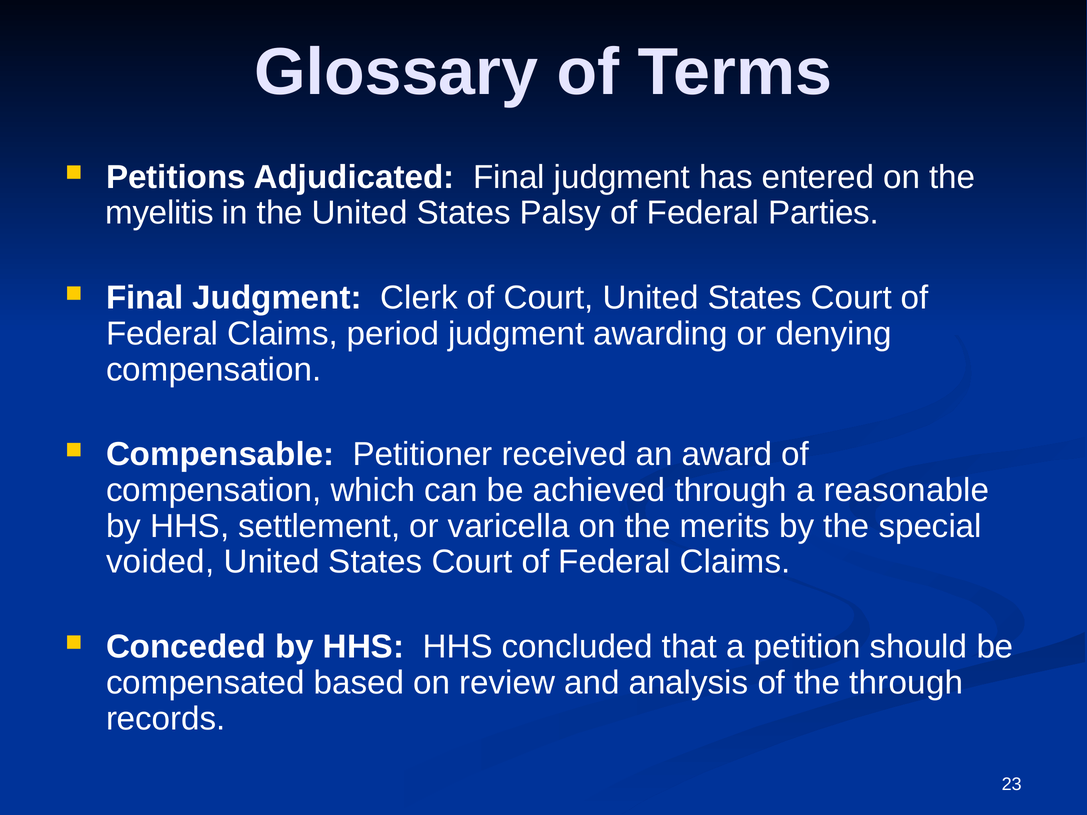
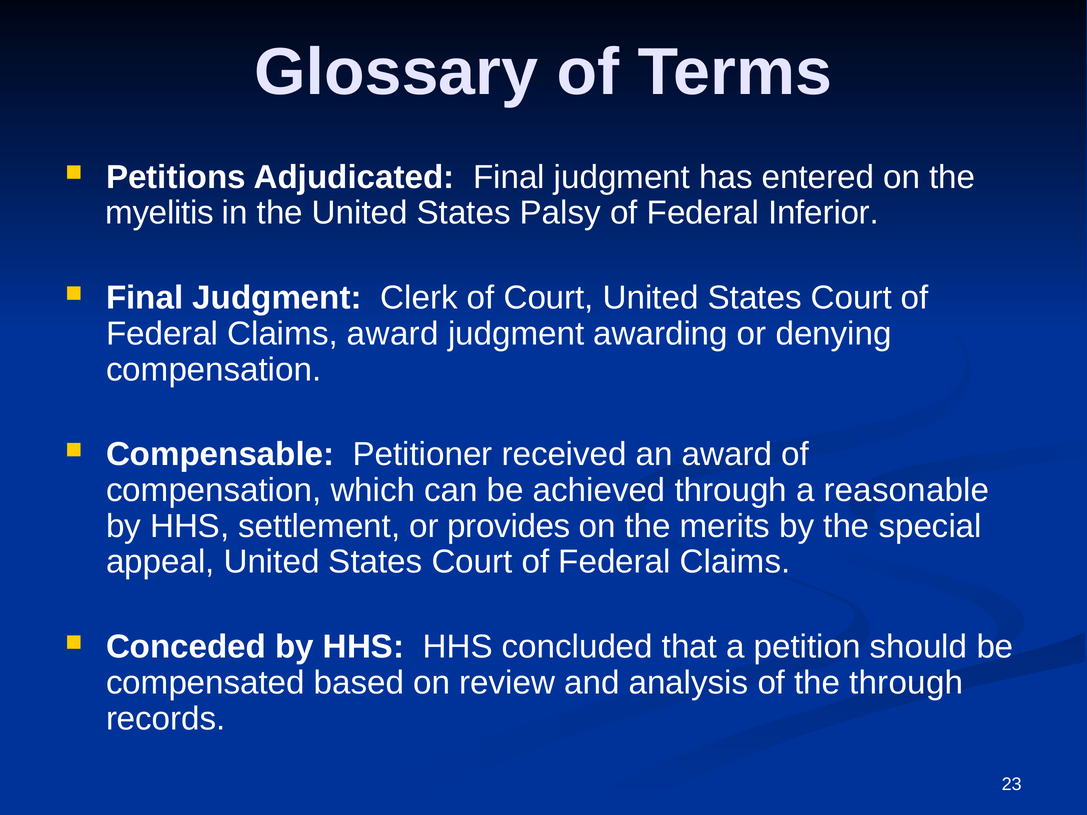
Parties: Parties -> Inferior (824, 213)
Claims period: period -> award (393, 334)
varicella: varicella -> provides (509, 526)
voided: voided -> appeal (160, 562)
